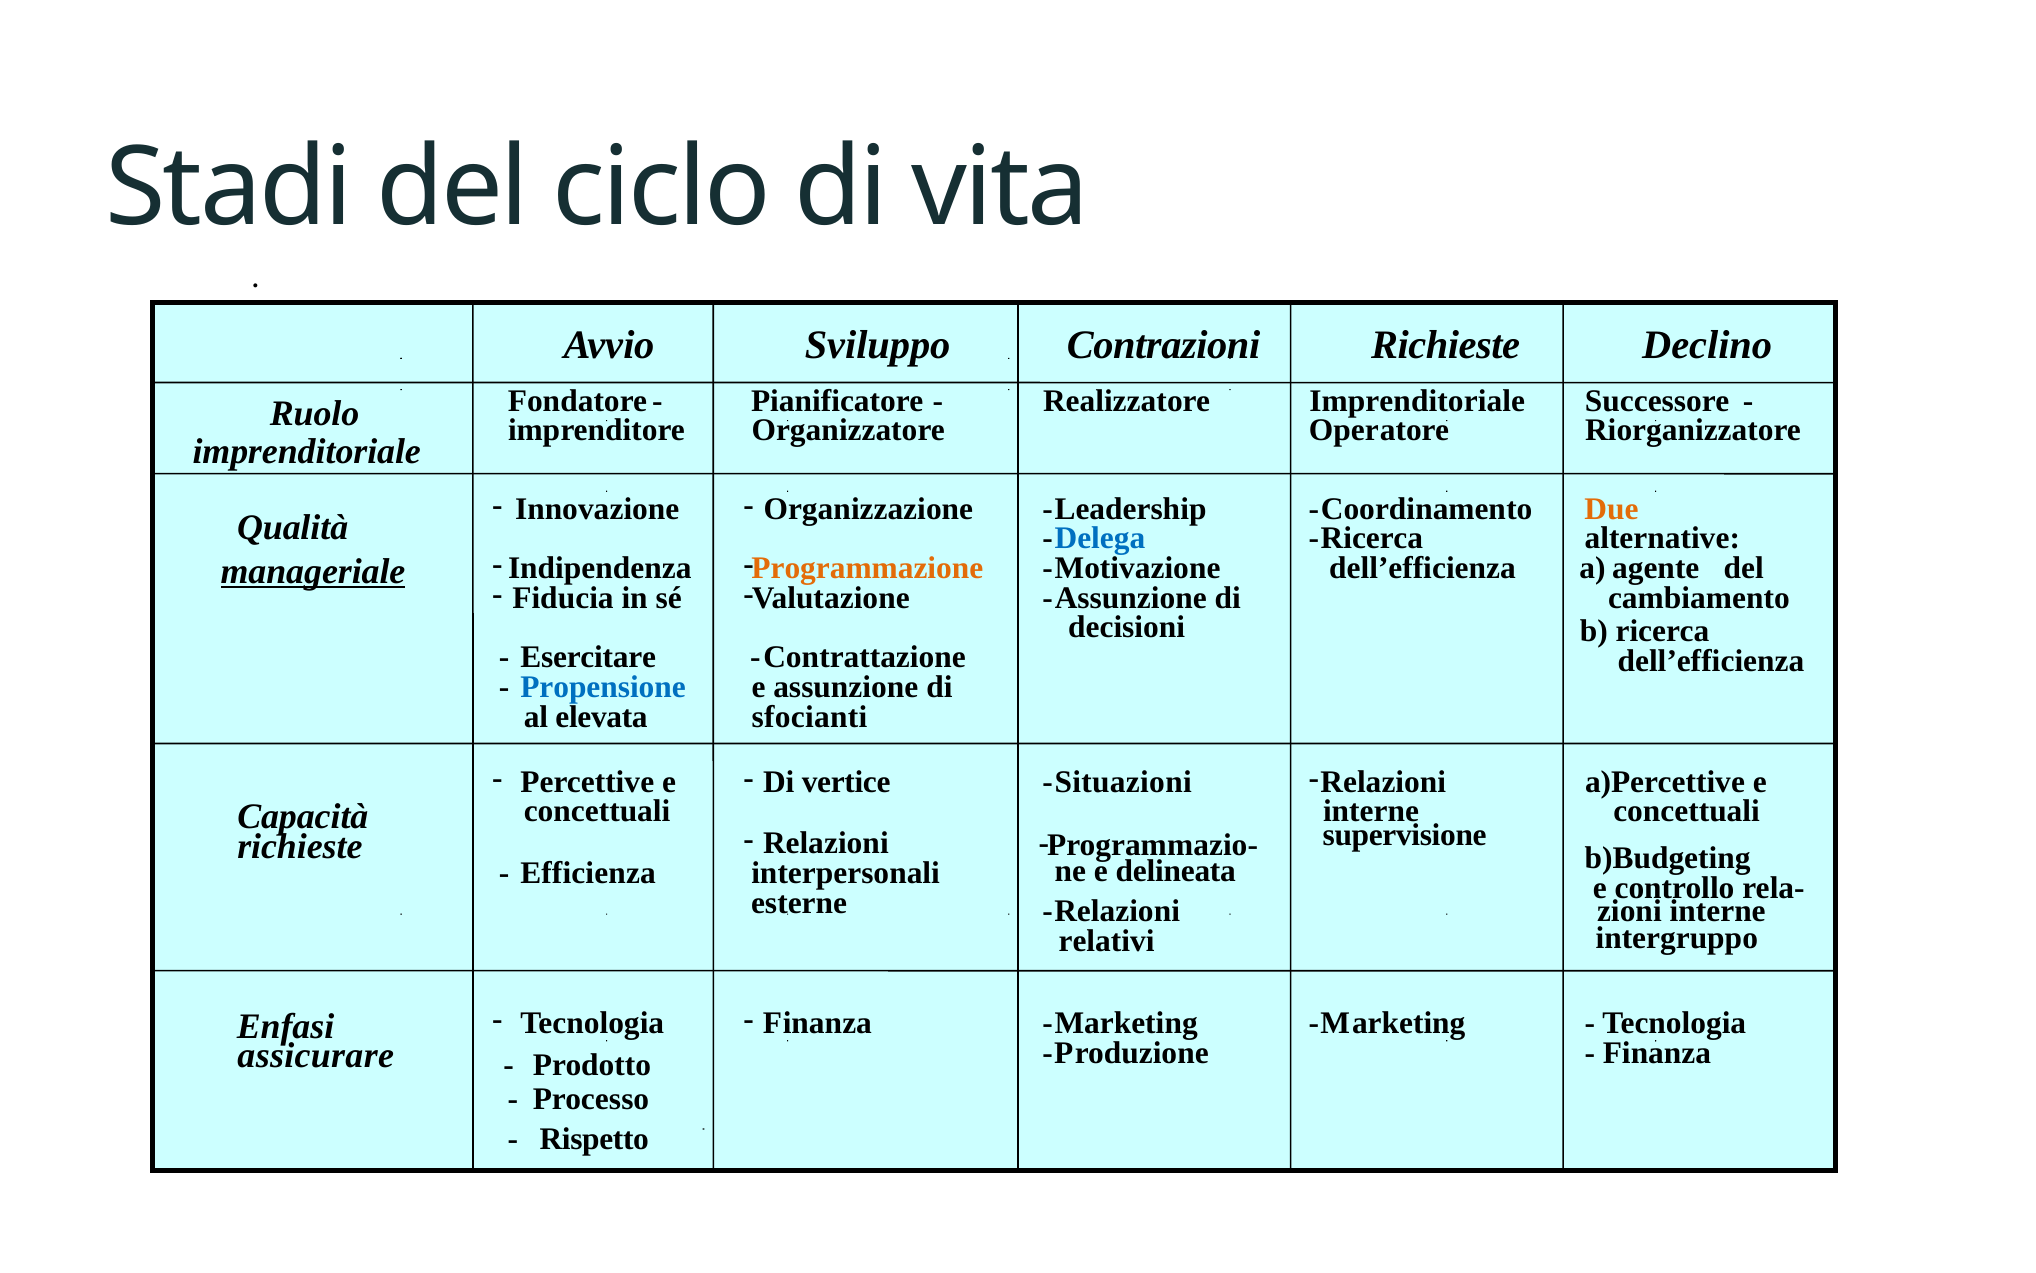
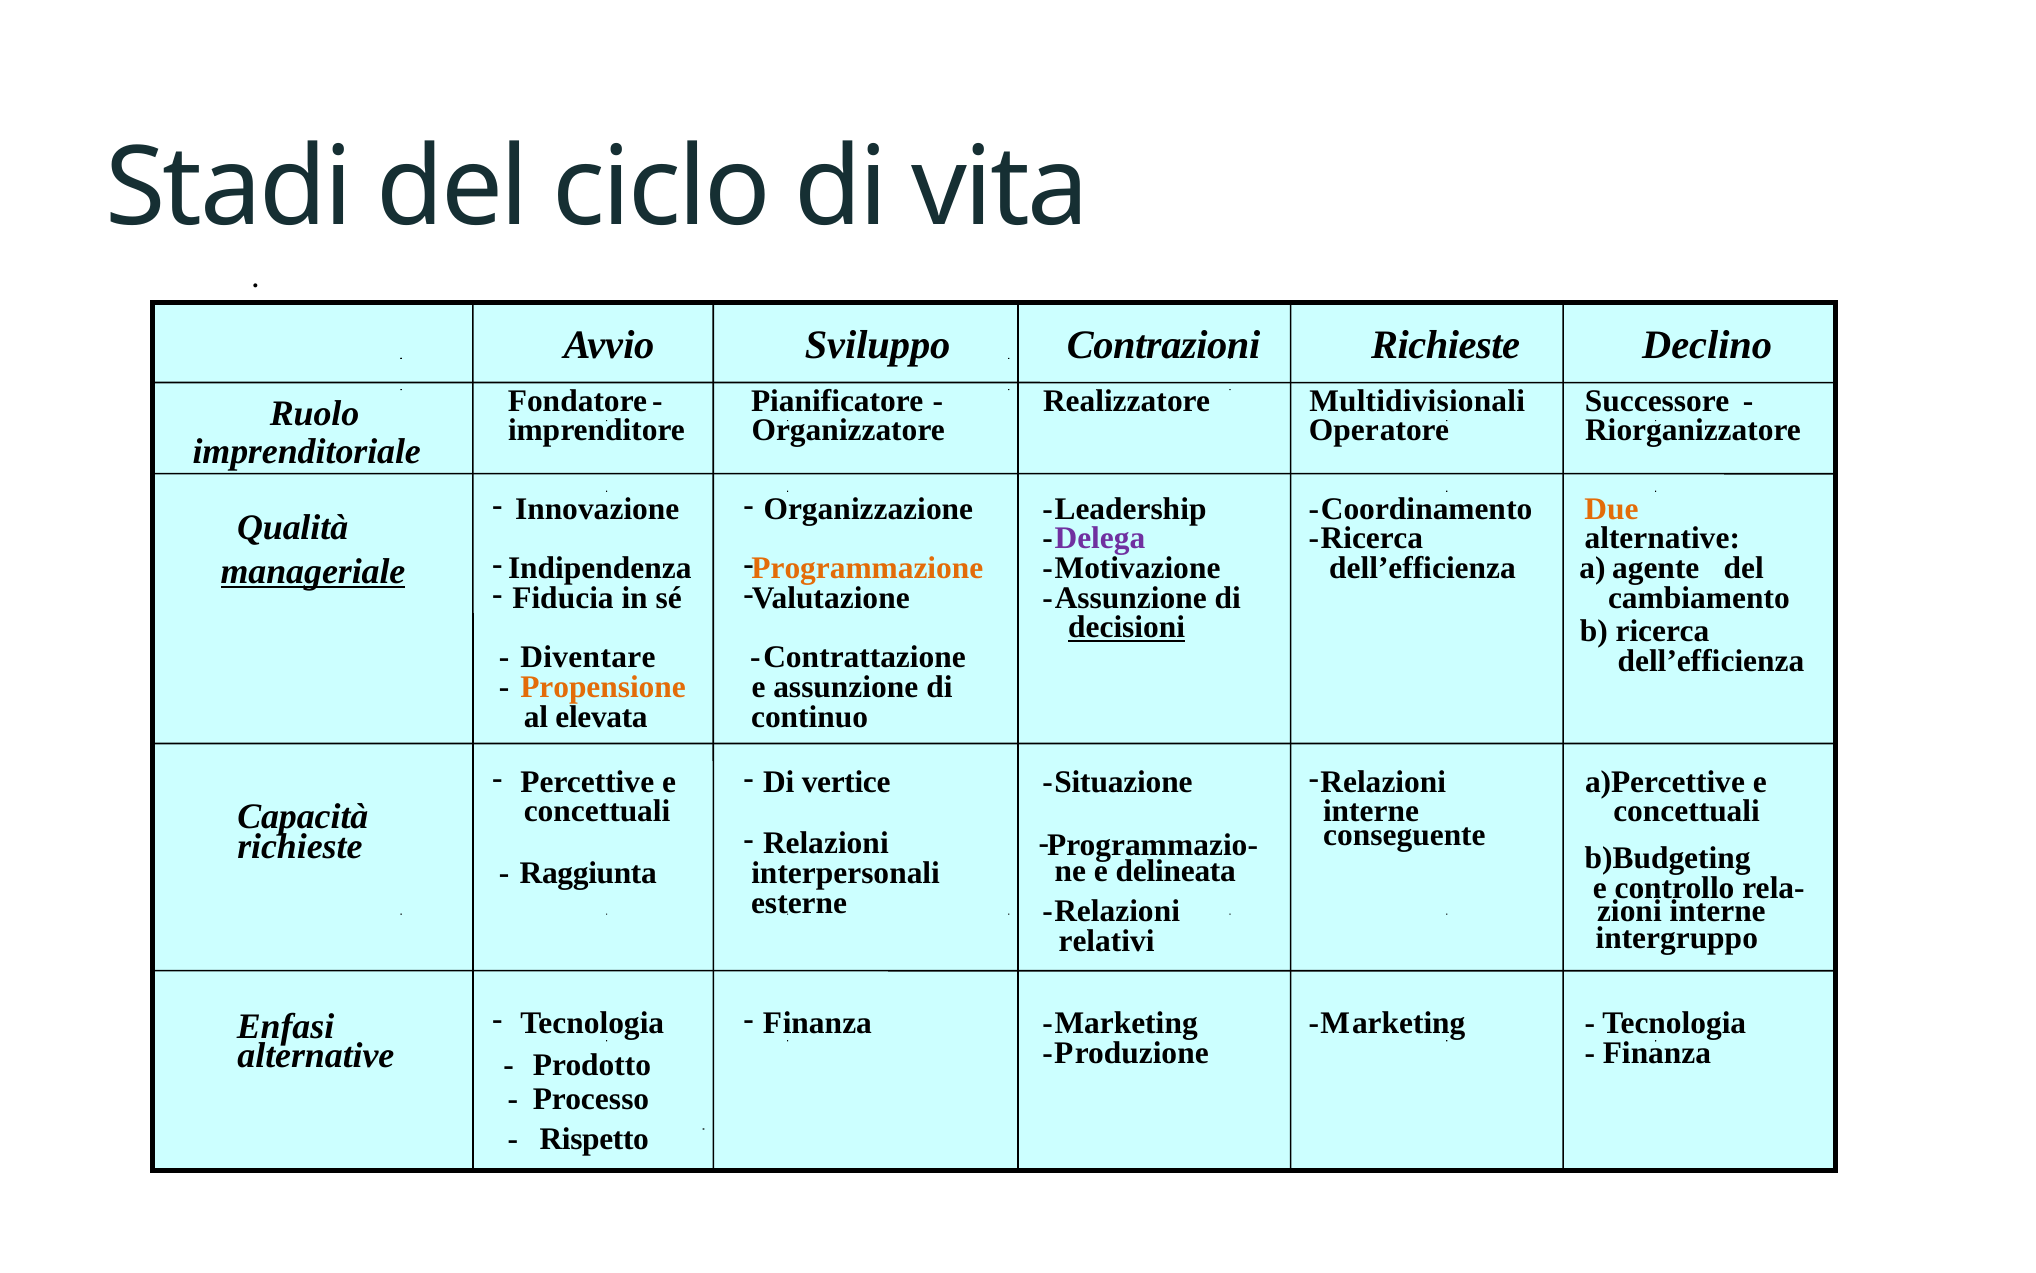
Imprenditoriale: Imprenditoriale -> Multidivisionali (1417, 401)
Delega colour: blue -> purple (1100, 538)
decisioni underline: none -> present (1127, 627)
Esercitare: Esercitare -> Diventare (588, 657)
Propensione colour: blue -> orange (603, 687)
sfocianti: sfocianti -> continuo (810, 717)
Situazioni: Situazioni -> Situazione (1123, 781)
supervisione: supervisione -> conseguente (1404, 834)
Efficienza: Efficienza -> Raggiunta (588, 873)
assicurare: assicurare -> alternative (316, 1056)
